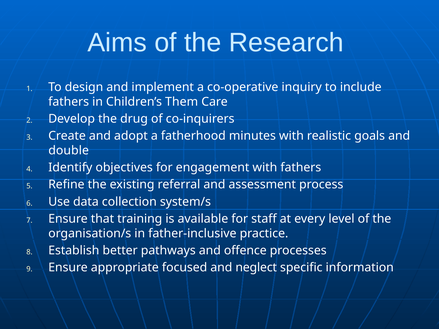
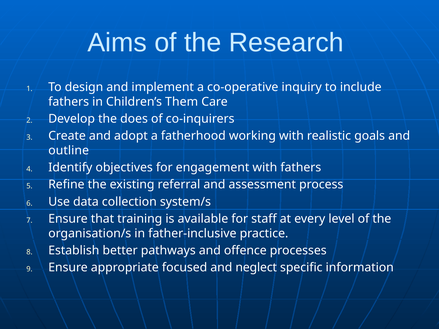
drug: drug -> does (134, 119)
minutes: minutes -> working (252, 136)
double: double -> outline (69, 151)
